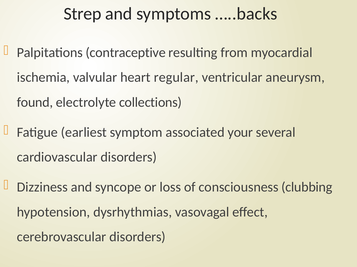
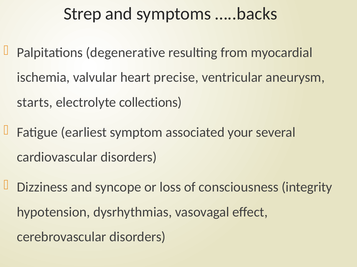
contraceptive: contraceptive -> degenerative (126, 53)
regular: regular -> precise (176, 78)
found: found -> starts (35, 103)
clubbing: clubbing -> integrity (307, 188)
